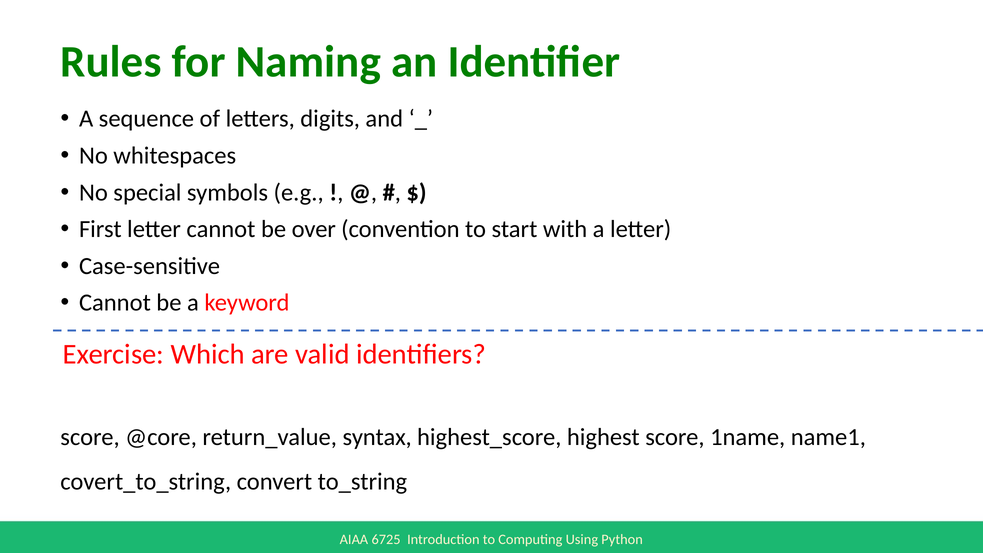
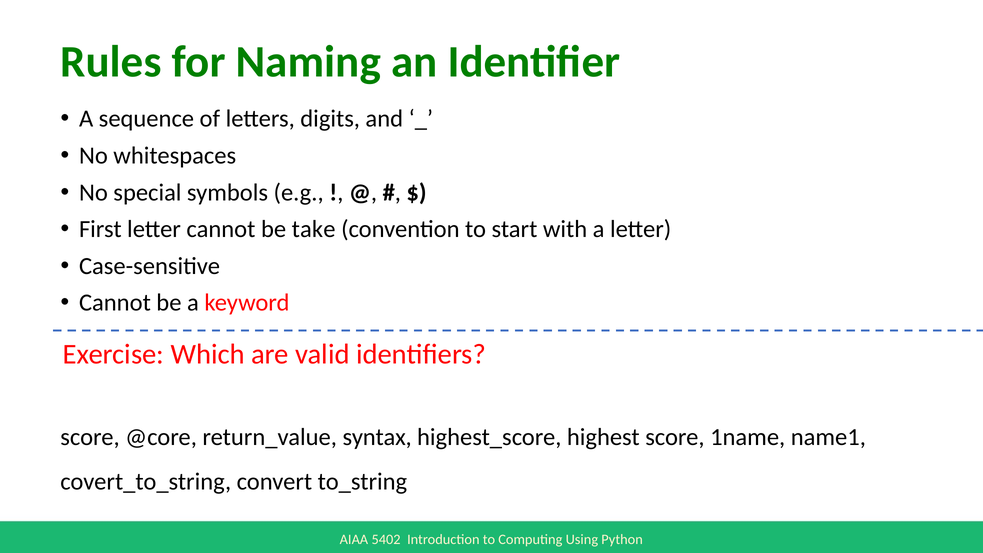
over: over -> take (314, 229)
6725: 6725 -> 5402 (386, 539)
